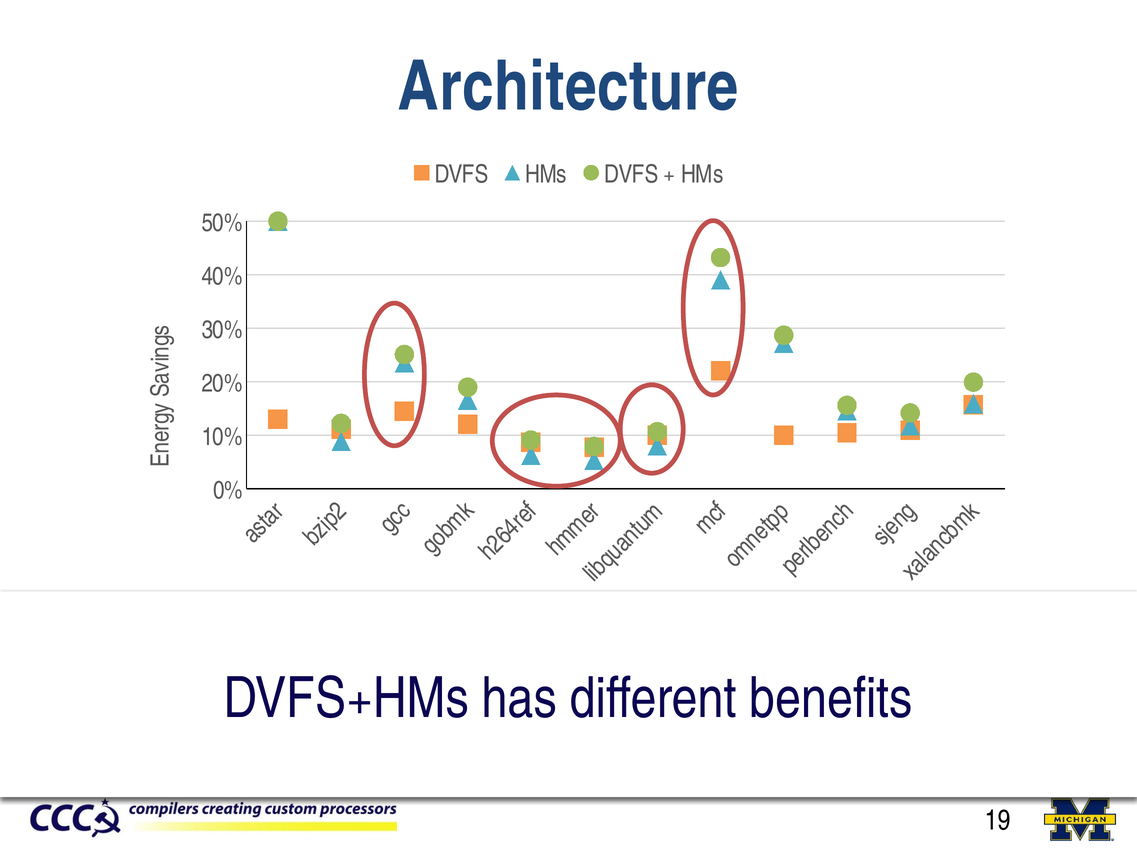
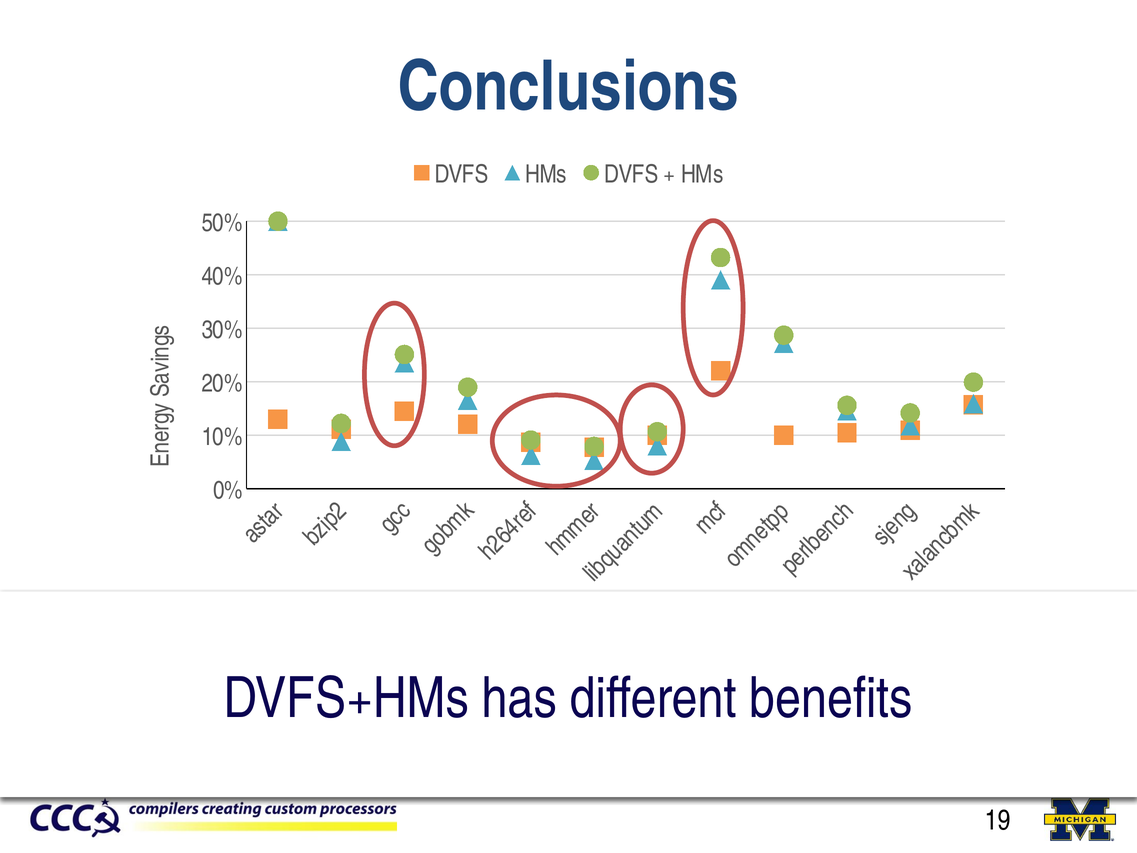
Architecture: Architecture -> Conclusions (568, 87)
